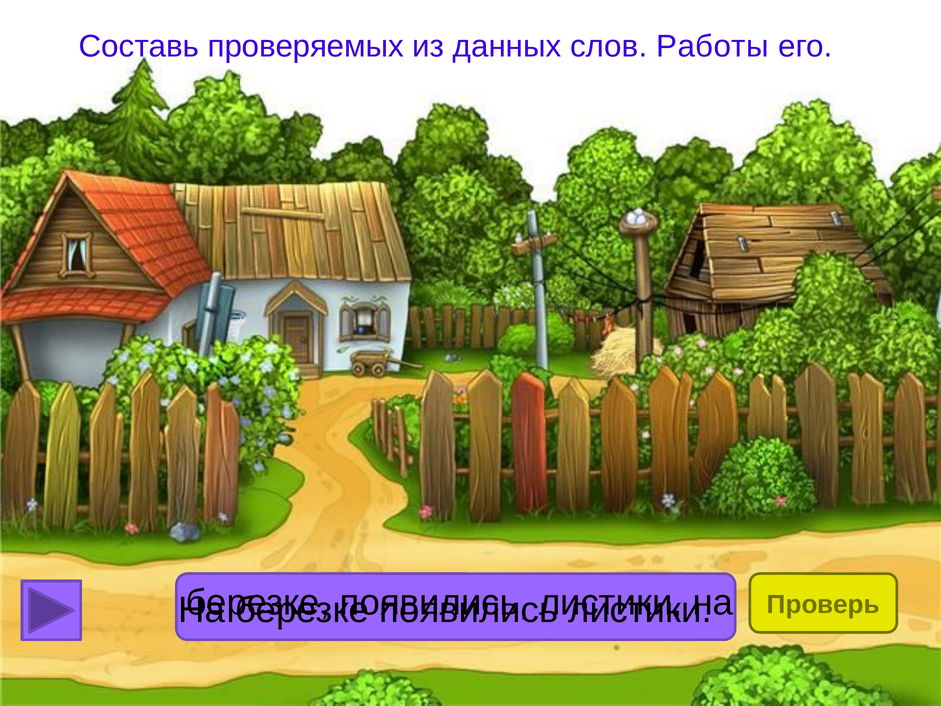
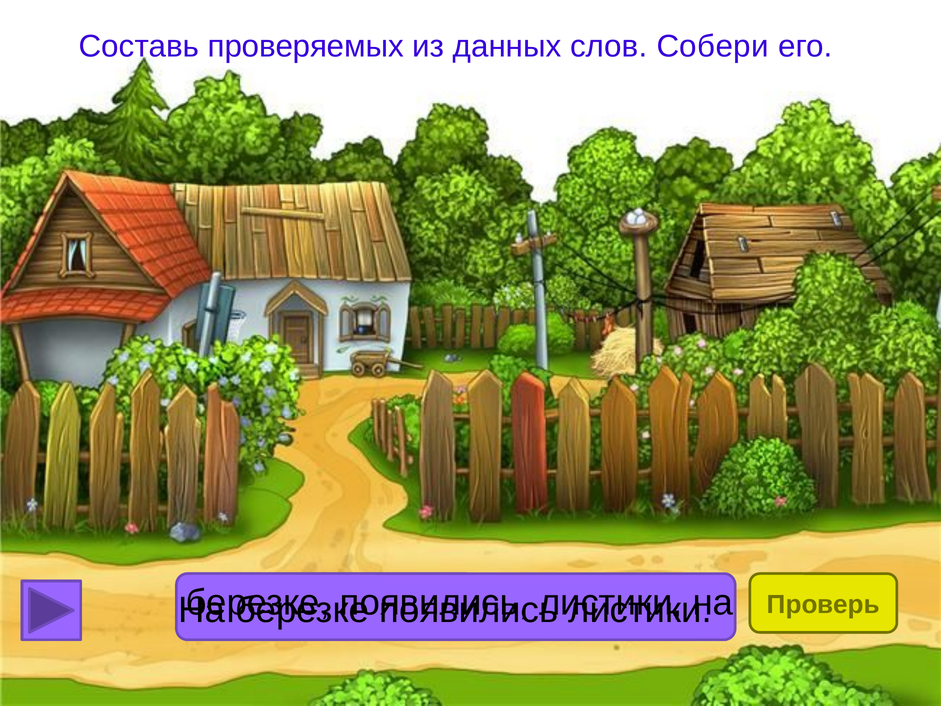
Работы: Работы -> Собери (713, 46)
